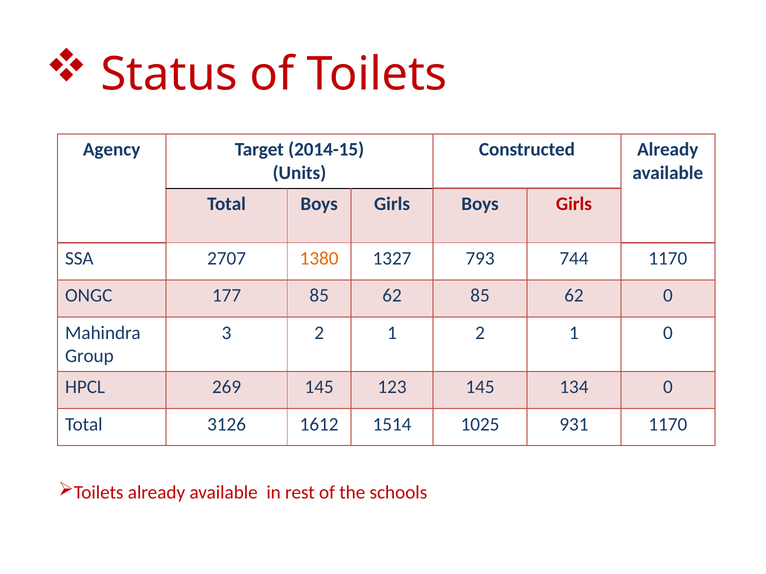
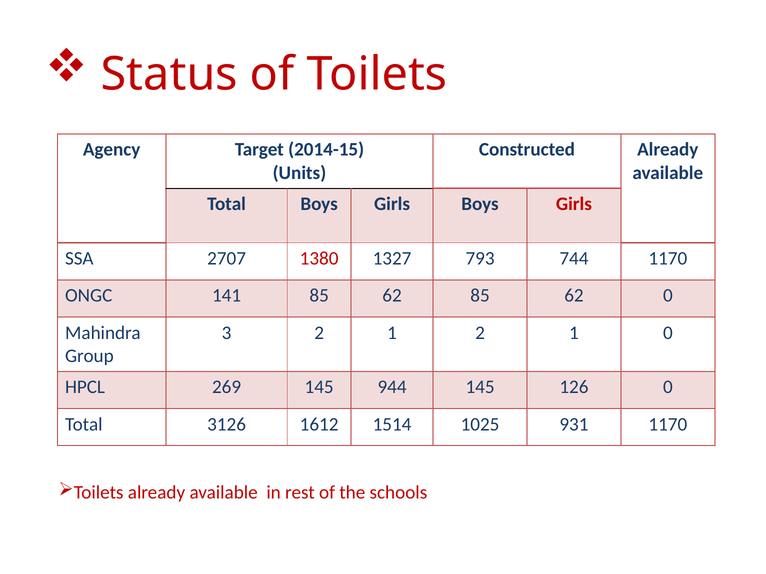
1380 colour: orange -> red (319, 259)
177: 177 -> 141 (227, 296)
123: 123 -> 944 (392, 387)
134: 134 -> 126 (574, 387)
